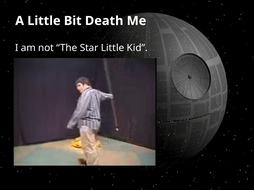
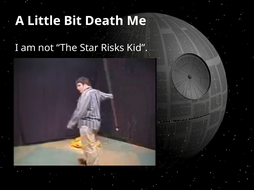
Star Little: Little -> Risks (113, 48)
